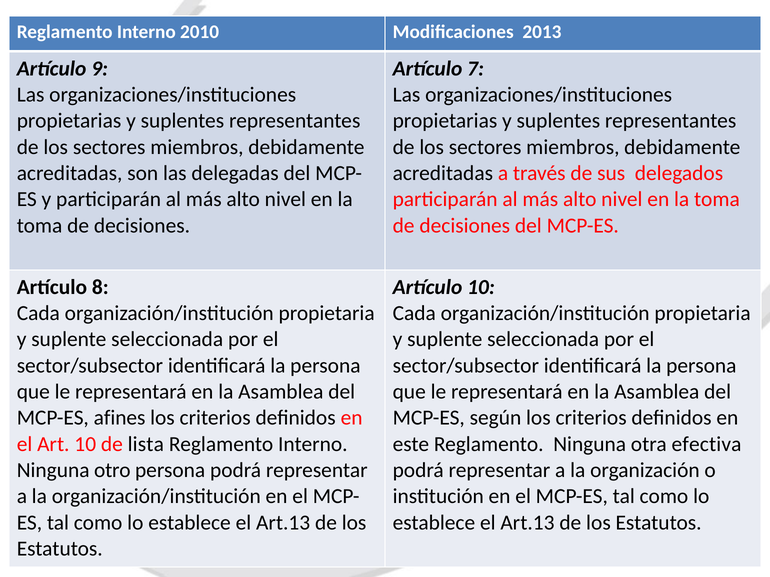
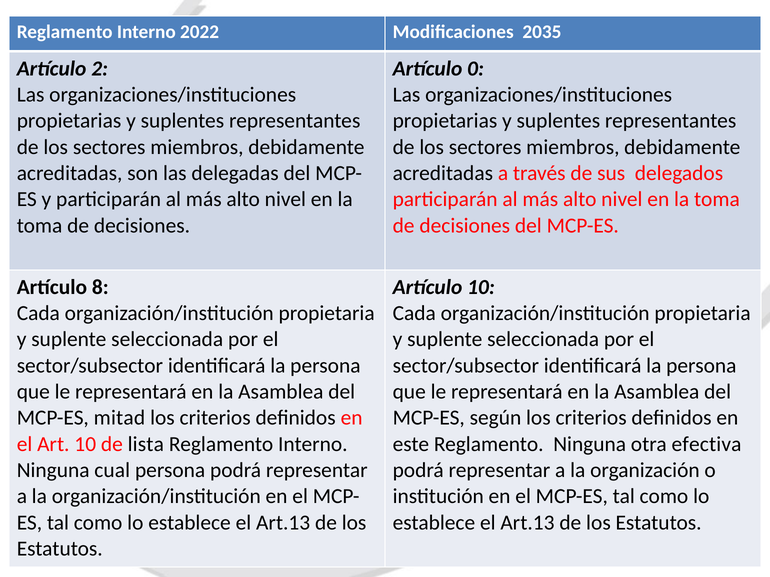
2010: 2010 -> 2022 (200, 32)
2013: 2013 -> 2035 (542, 32)
9: 9 -> 2 (100, 69)
7: 7 -> 0 (476, 69)
afines: afines -> mitad (119, 418)
otro: otro -> cual (112, 471)
